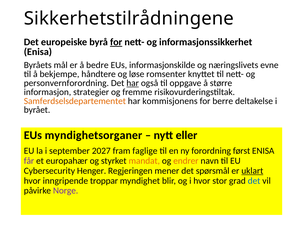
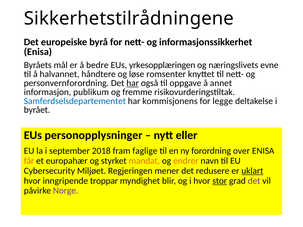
for underline: present -> none (116, 42)
informasjonskilde: informasjonskilde -> yrkesopplæringen (162, 65)
bekjempe: bekjempe -> halvannet (60, 74)
større: større -> annet (221, 83)
strategier: strategier -> publikum (91, 92)
Samferdselsdepartementet colour: orange -> blue (75, 101)
berre: berre -> legge (223, 101)
myndighetsorganer: myndighetsorganer -> personopplysninger (94, 135)
2027: 2027 -> 2018 (101, 151)
først: først -> over (241, 151)
får colour: purple -> orange (29, 161)
Henger: Henger -> Miljøet (92, 171)
spørsmål: spørsmål -> redusere (213, 171)
stor underline: none -> present (220, 181)
det colour: blue -> purple (254, 181)
